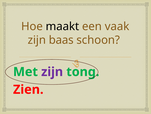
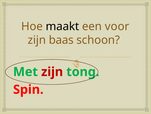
vaak: vaak -> voor (117, 26)
zijn colour: purple -> red (52, 71)
Zien: Zien -> Spin (28, 89)
